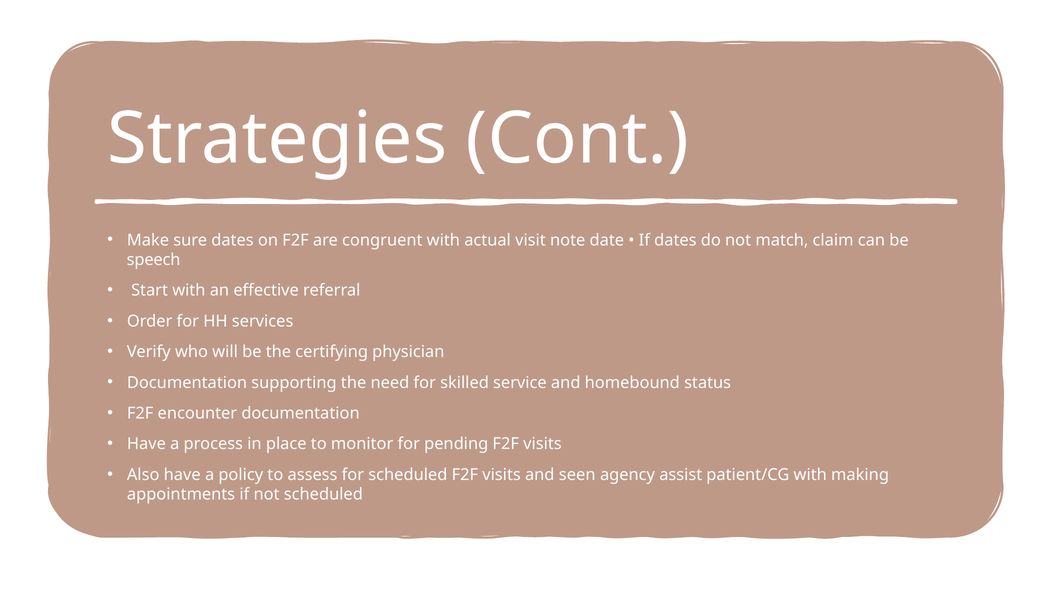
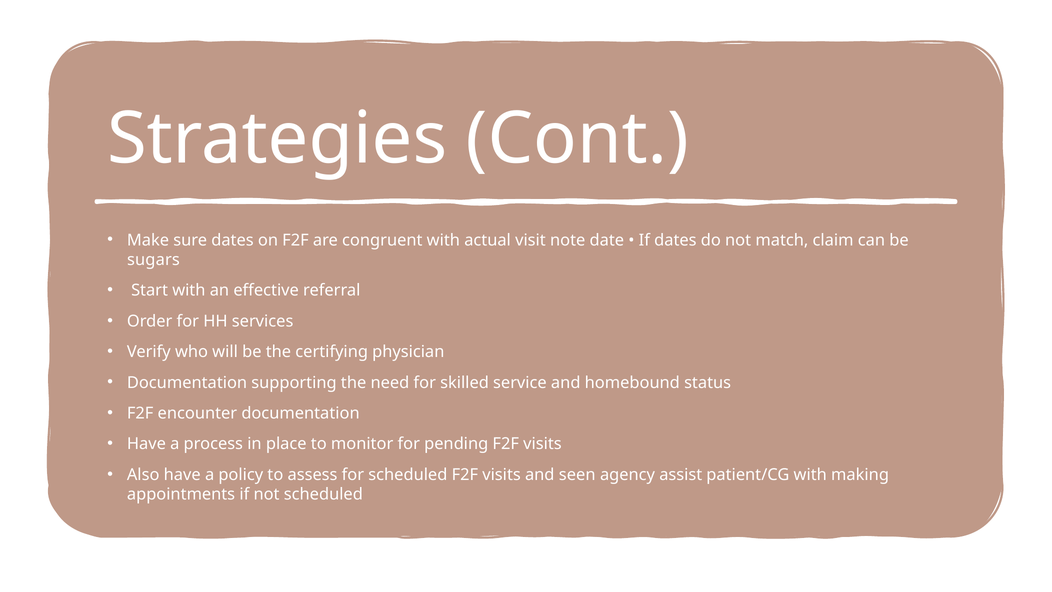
speech: speech -> sugars (153, 260)
